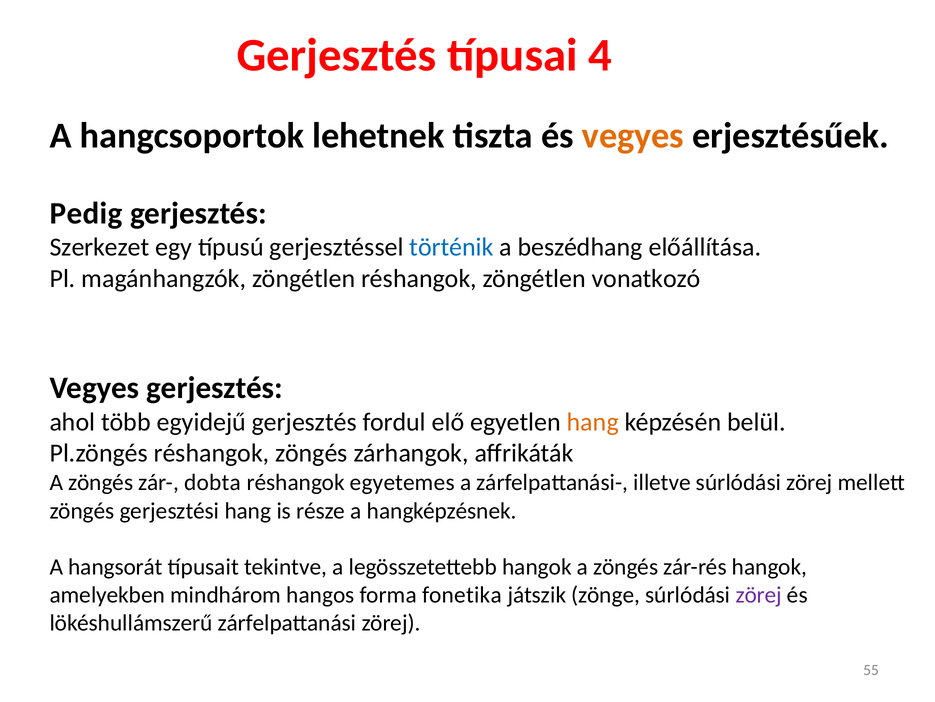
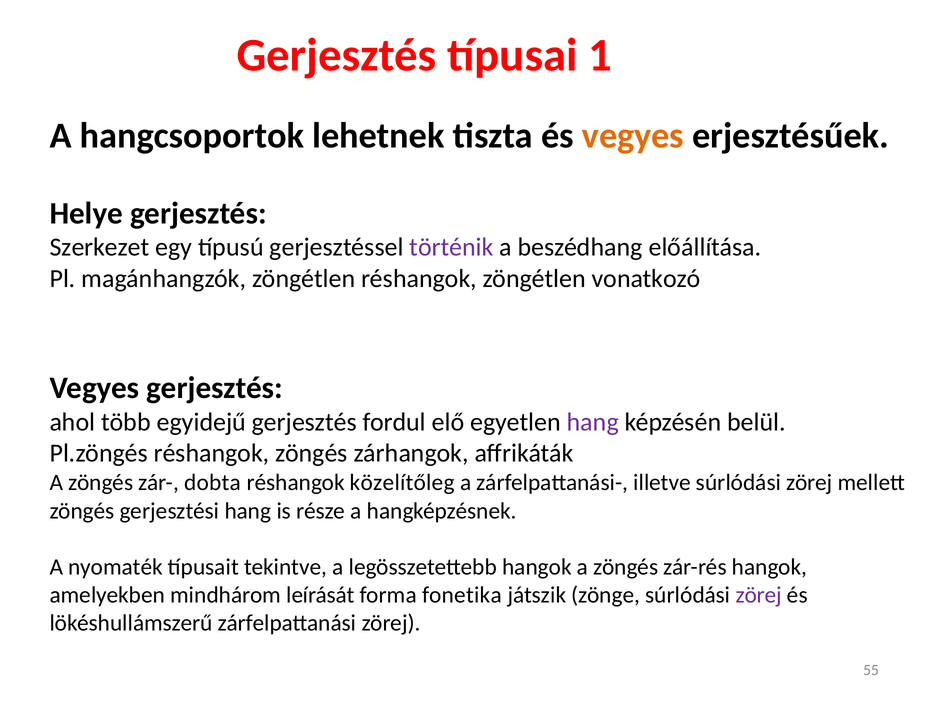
4: 4 -> 1 (600, 55)
Pedig: Pedig -> Helye (86, 213)
történik colour: blue -> purple (452, 247)
hang colour: orange -> purple (593, 422)
egyetemes: egyetemes -> közelítőleg (402, 482)
hangsorát: hangsorát -> nyomaték (116, 566)
hangos: hangos -> leírását (321, 594)
